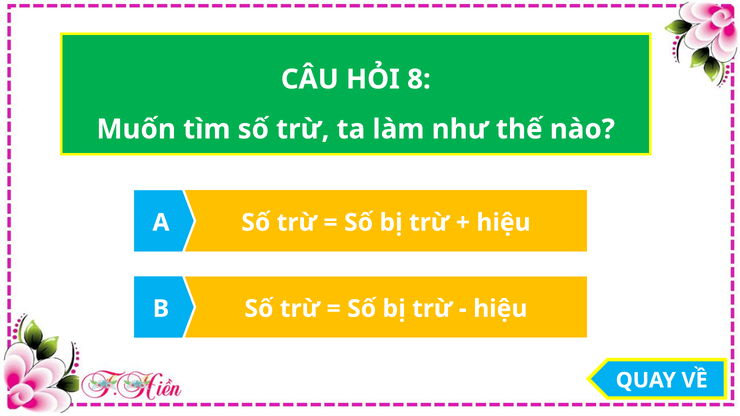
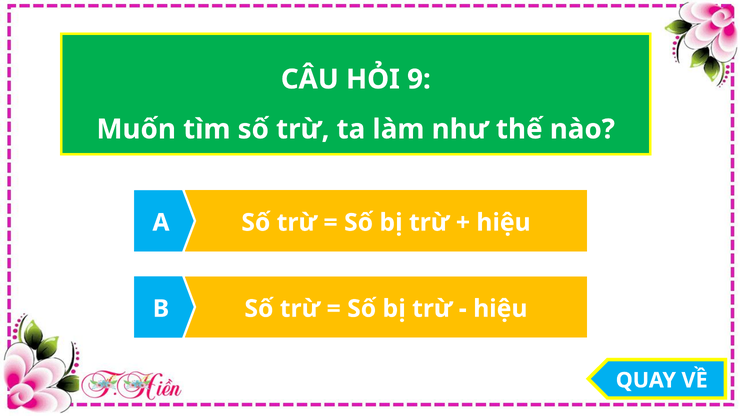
8: 8 -> 9 (419, 79)
